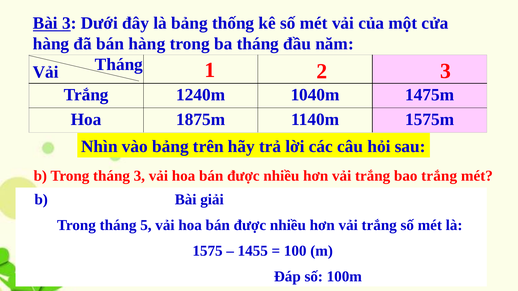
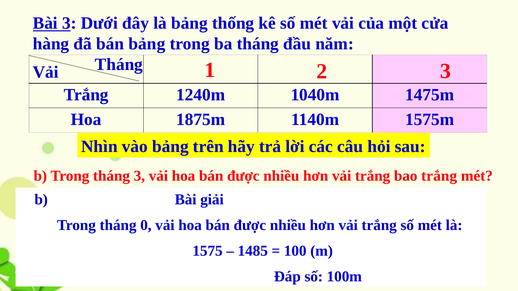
bán hàng: hàng -> bảng (147, 44)
5: 5 -> 0 (146, 225)
1455: 1455 -> 1485 (253, 251)
